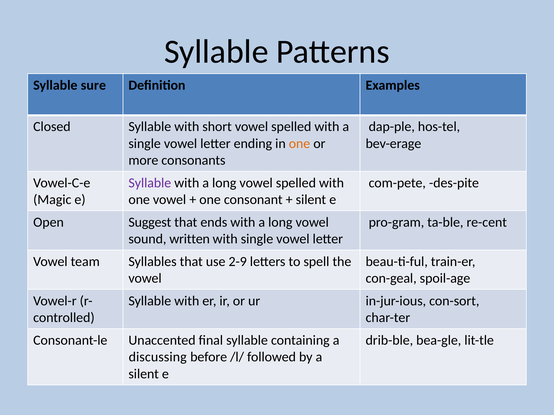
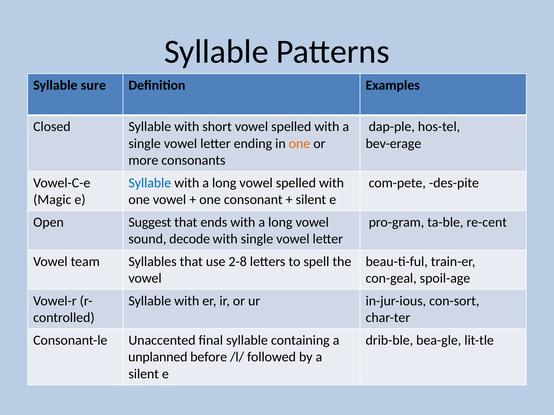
Syllable colour: purple -> blue (150, 183)
written: written -> decode (190, 239)
2-9: 2-9 -> 2-8 (238, 262)
discussing: discussing -> unplanned (158, 357)
